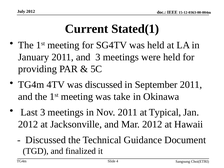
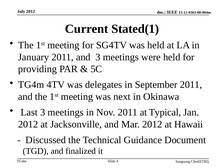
was discussed: discussed -> delegates (104, 85)
take: take -> next (122, 97)
